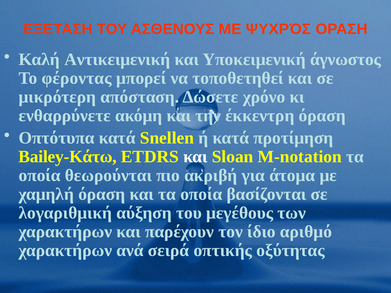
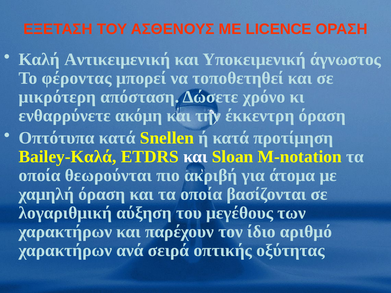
ΨΥΧΡΌΣ: ΨΥΧΡΌΣ -> LICENCE (279, 29)
Bailey-Κάτω: Bailey-Κάτω -> Bailey-Καλά (68, 157)
